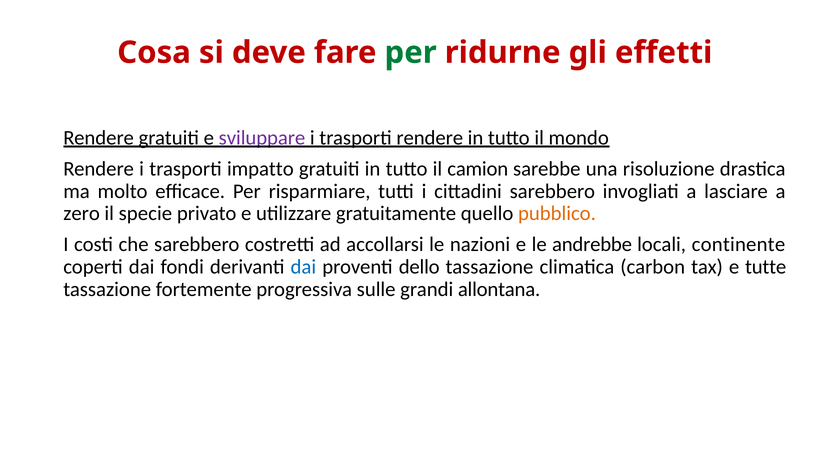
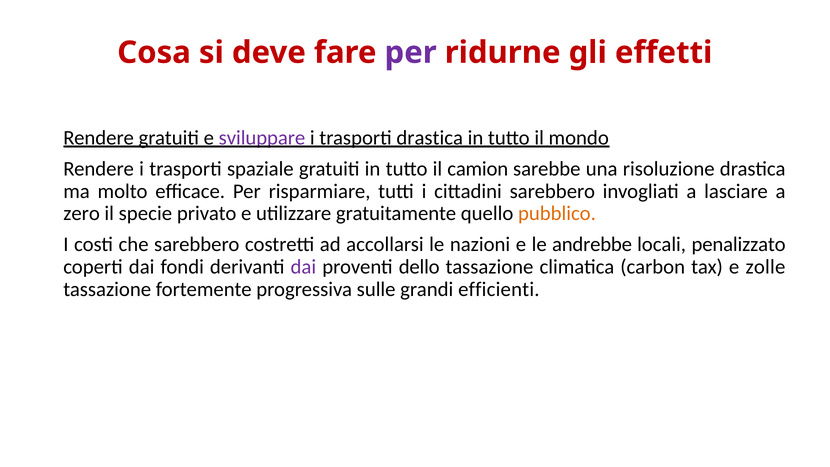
per colour: green -> purple (411, 53)
trasporti rendere: rendere -> drastica (430, 138)
impatto: impatto -> spaziale (260, 169)
continente: continente -> penalizzato (739, 245)
dai colour: blue -> purple (303, 267)
tutte: tutte -> zolle (765, 267)
allontana: allontana -> efficienti (499, 289)
